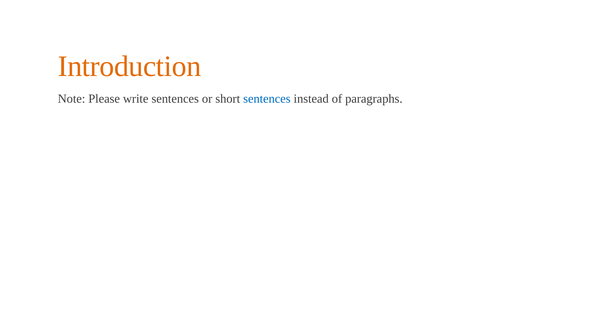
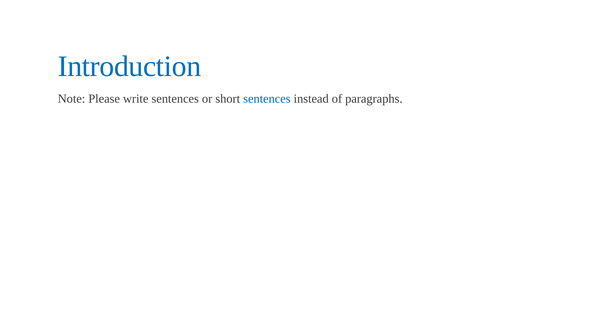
Introduction colour: orange -> blue (130, 66)
